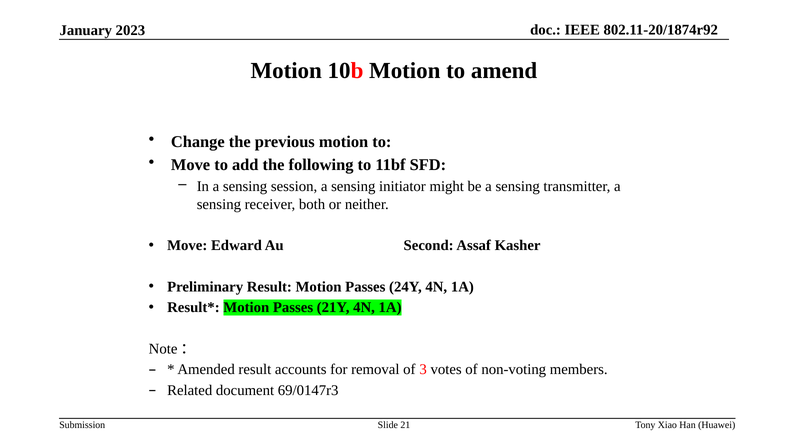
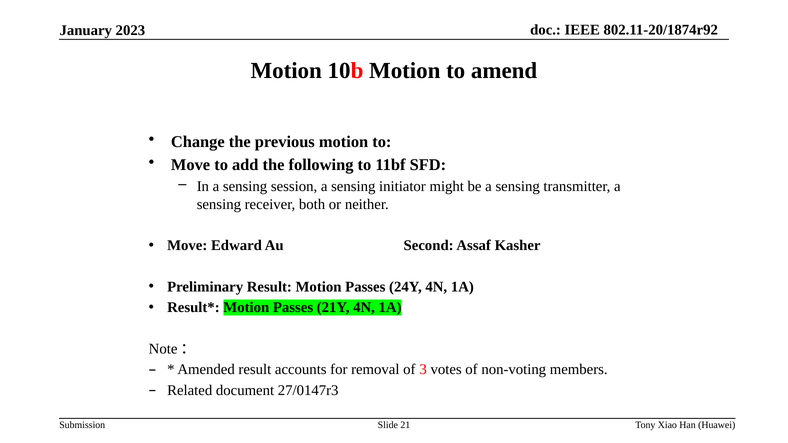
69/0147r3: 69/0147r3 -> 27/0147r3 (308, 390)
